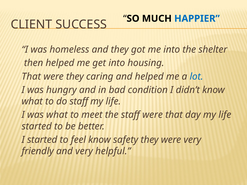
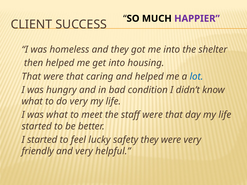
HAPPIER colour: blue -> purple (197, 19)
they: they -> that (75, 77)
do staff: staff -> very (79, 101)
feel know: know -> lucky (99, 140)
